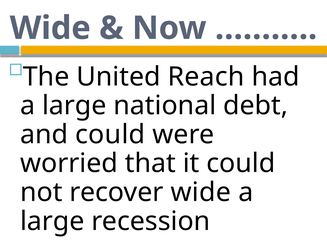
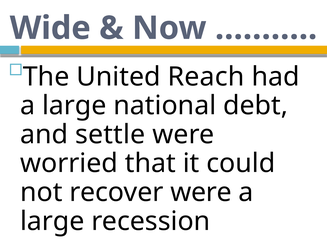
and could: could -> settle (110, 135)
recover wide: wide -> were (201, 192)
